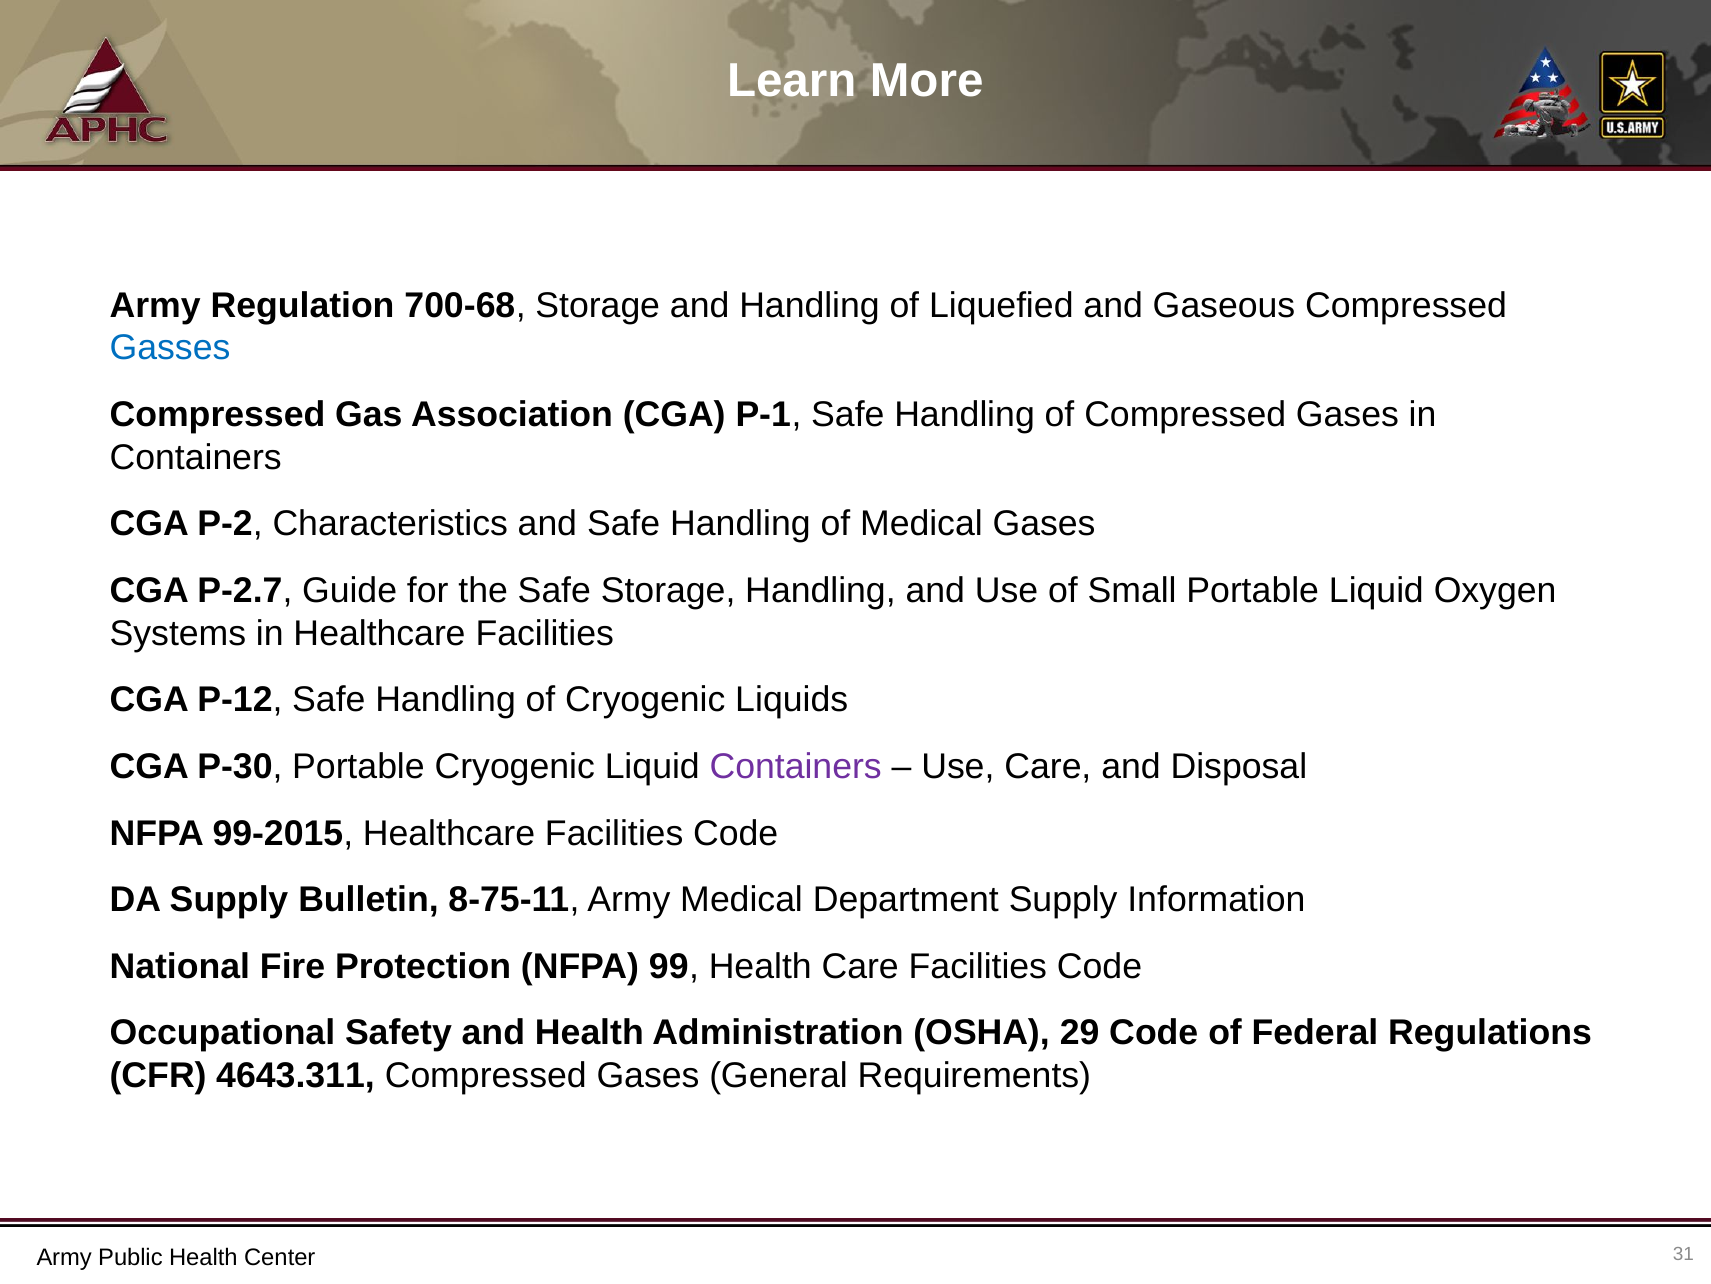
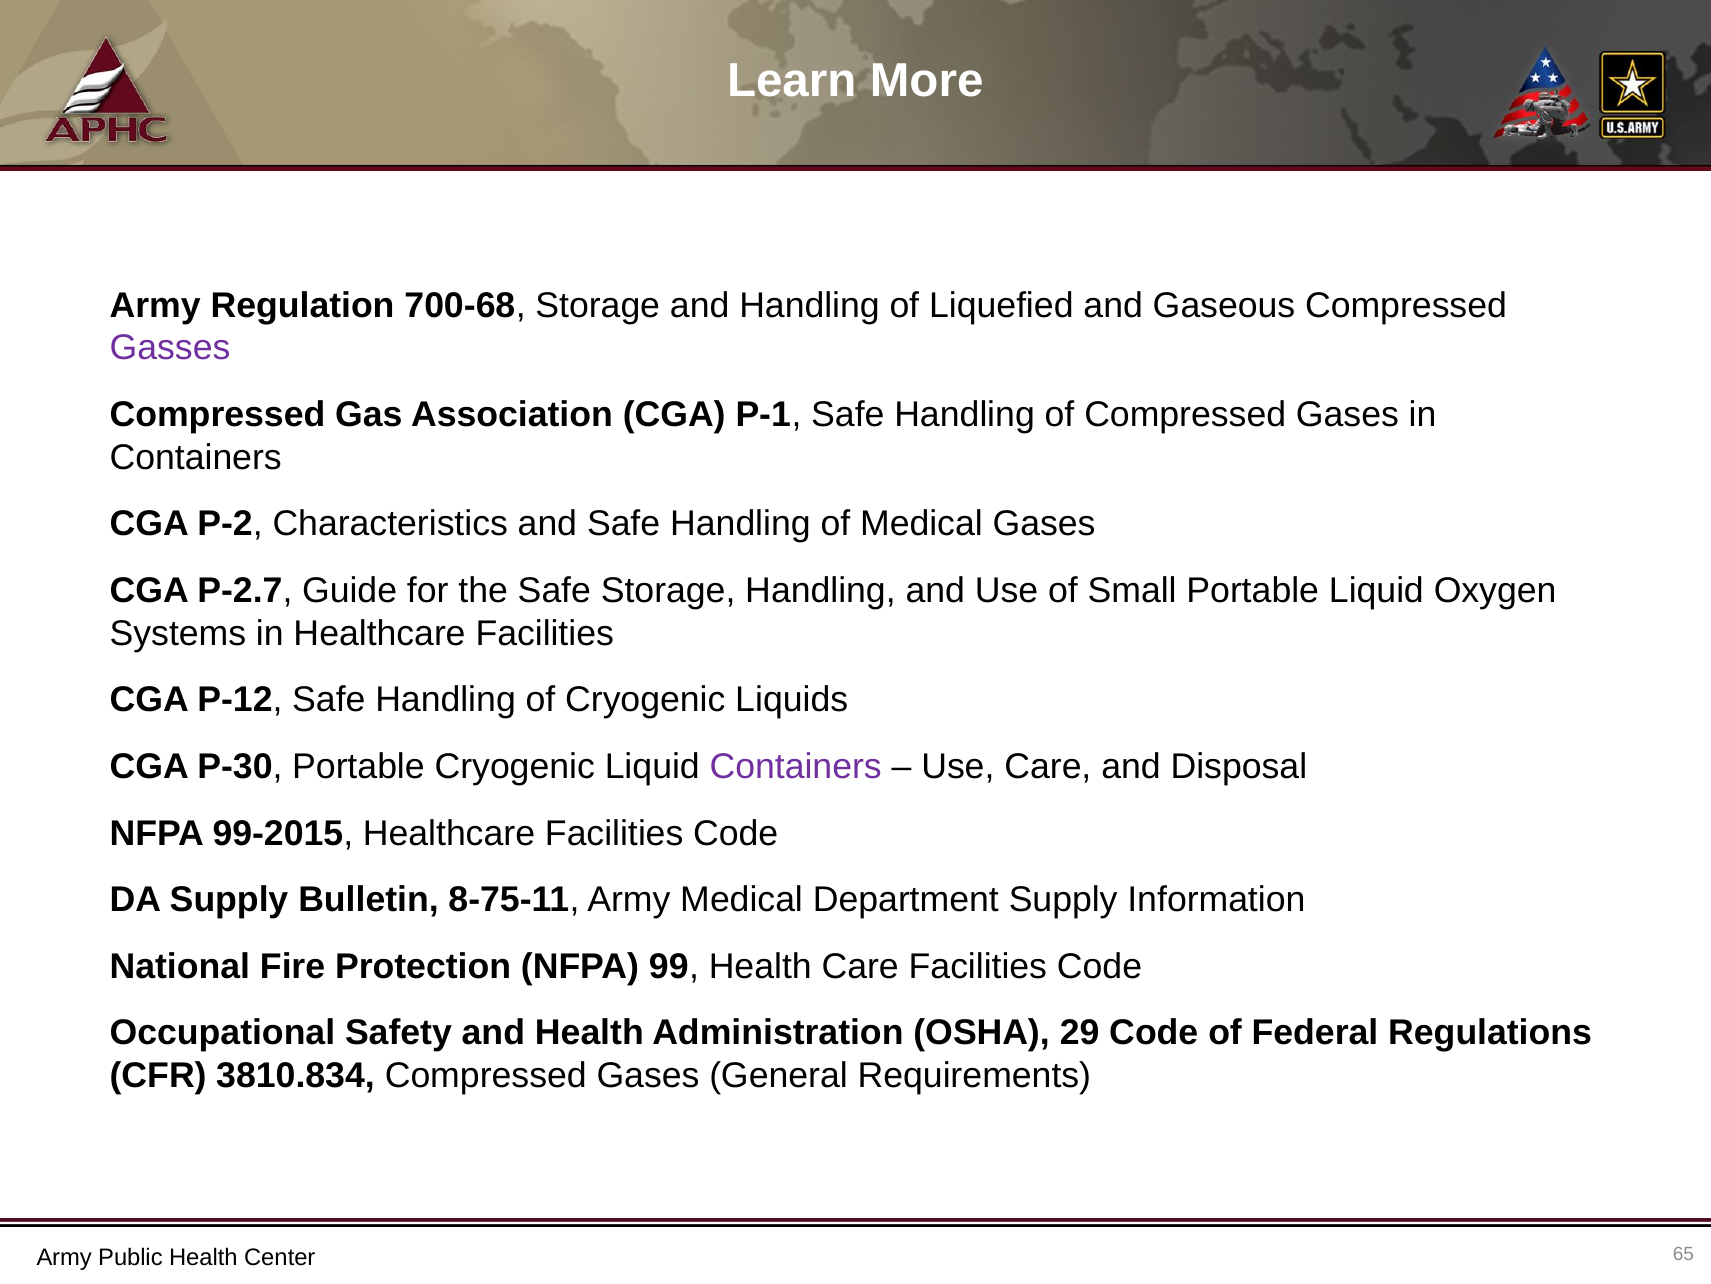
Gasses colour: blue -> purple (170, 348)
4643.311: 4643.311 -> 3810.834 (295, 1075)
31: 31 -> 65 (1683, 1254)
